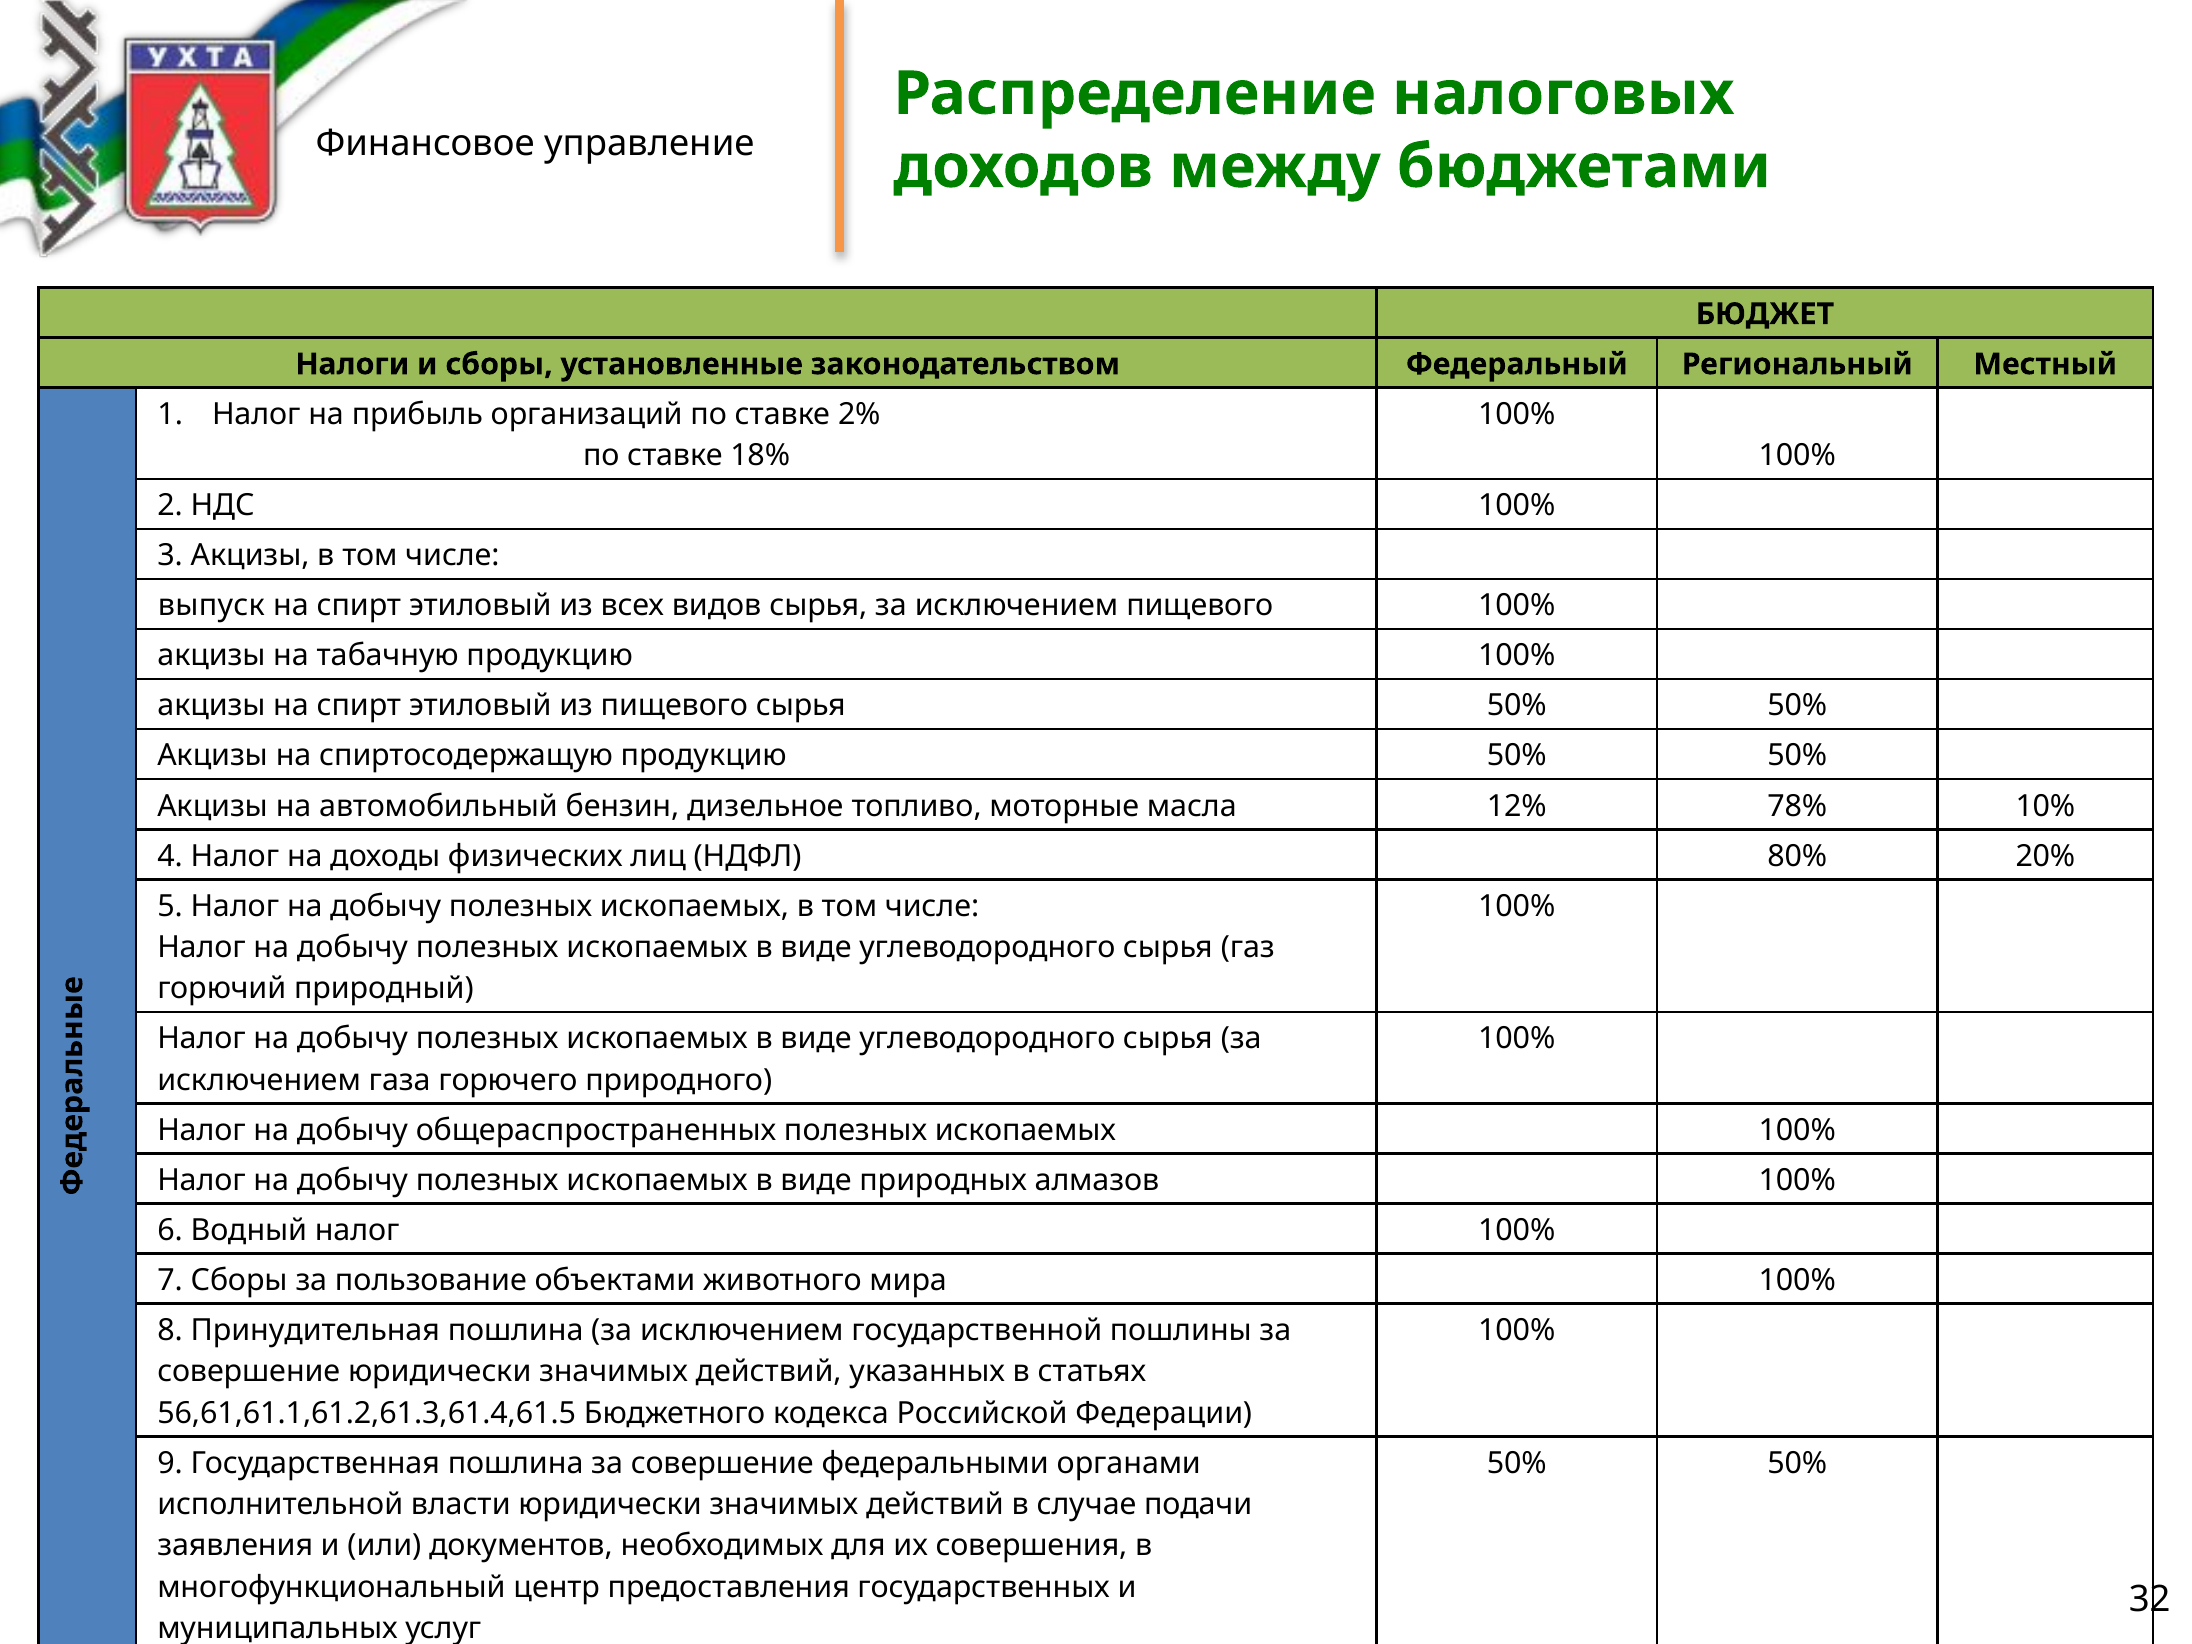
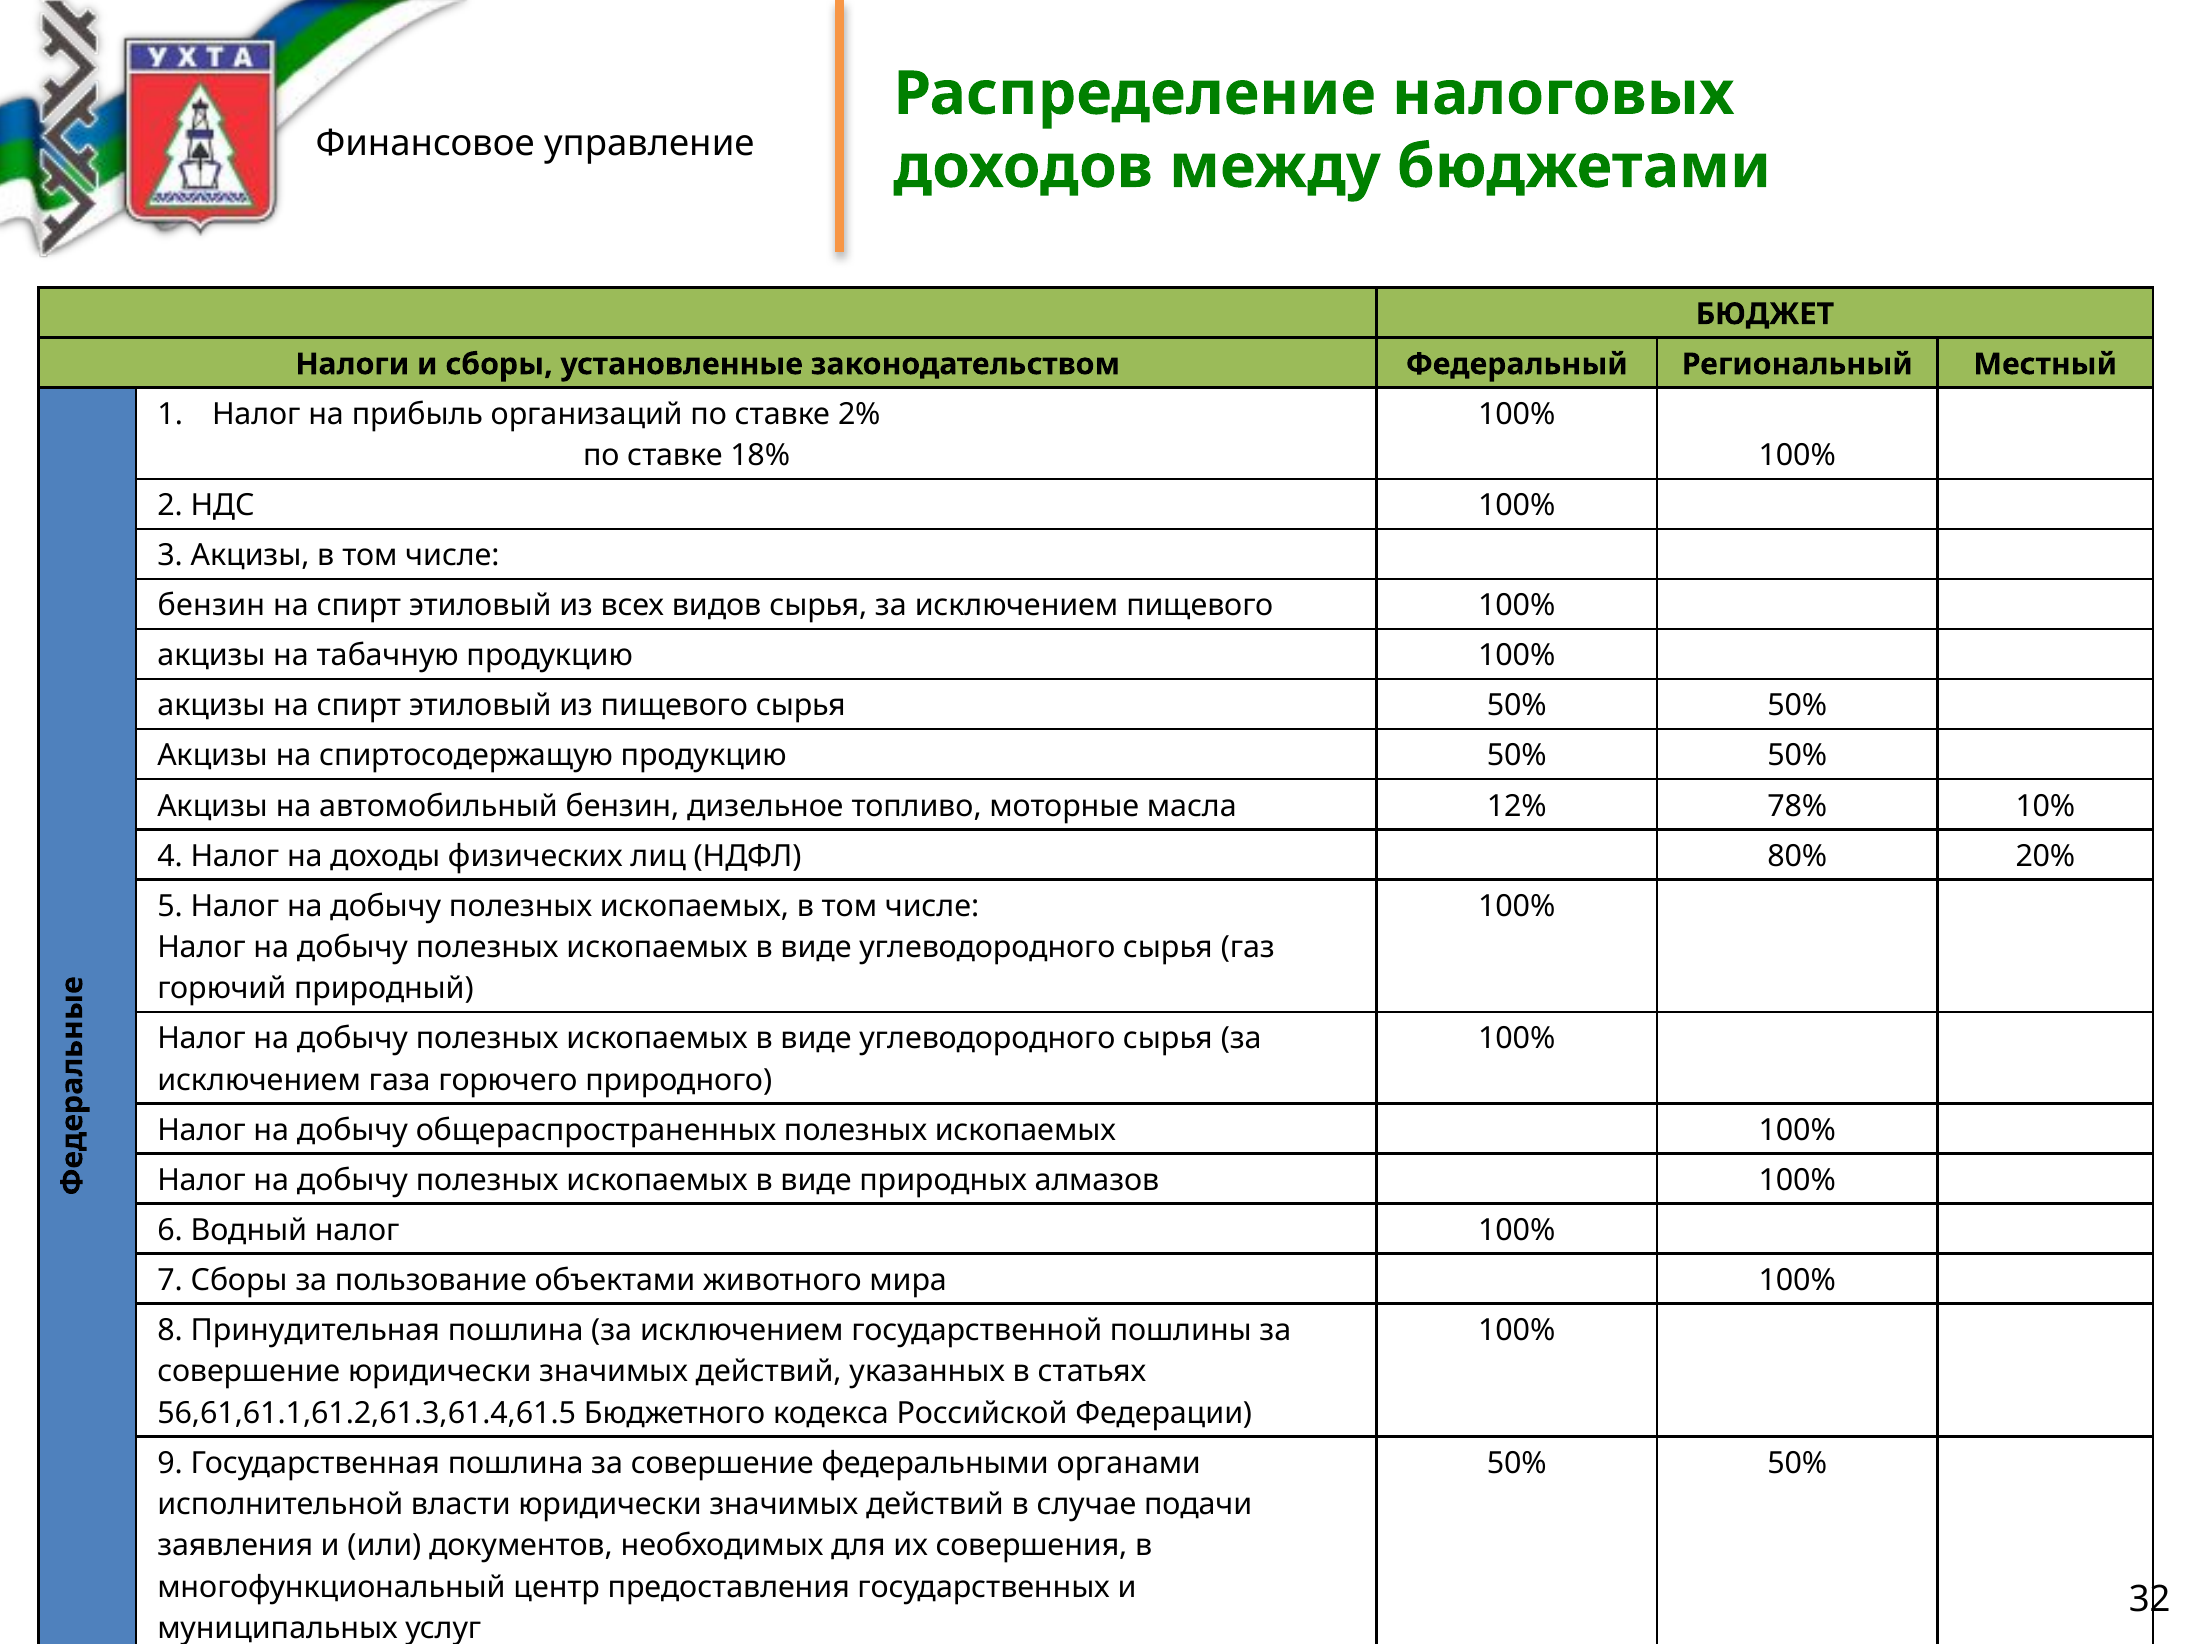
выпуск: выпуск -> бензин (211, 606)
